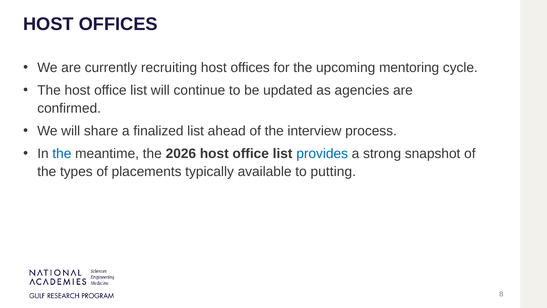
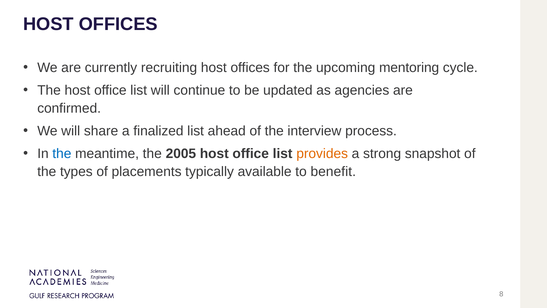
2026: 2026 -> 2005 (181, 154)
provides colour: blue -> orange (322, 154)
putting: putting -> benefit (333, 172)
